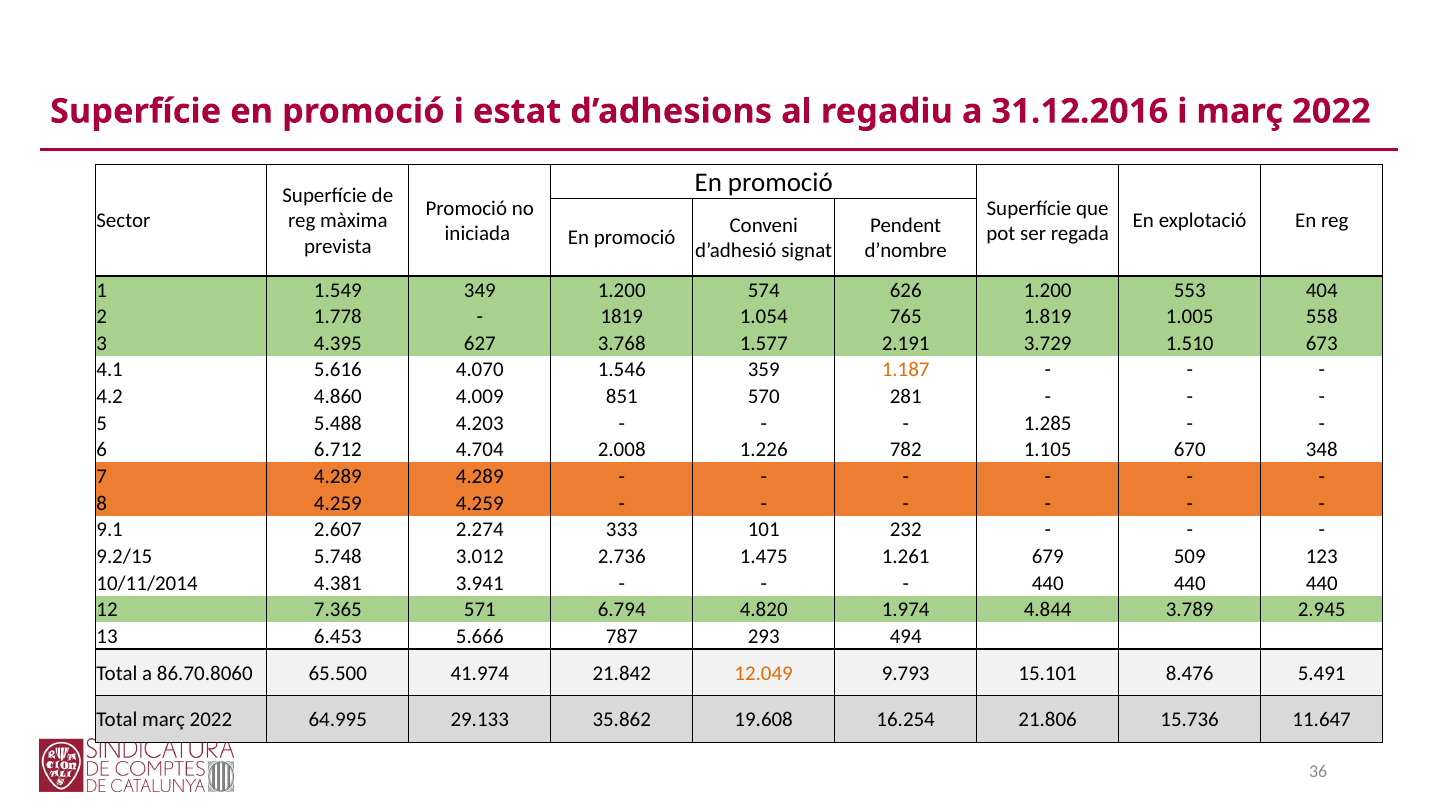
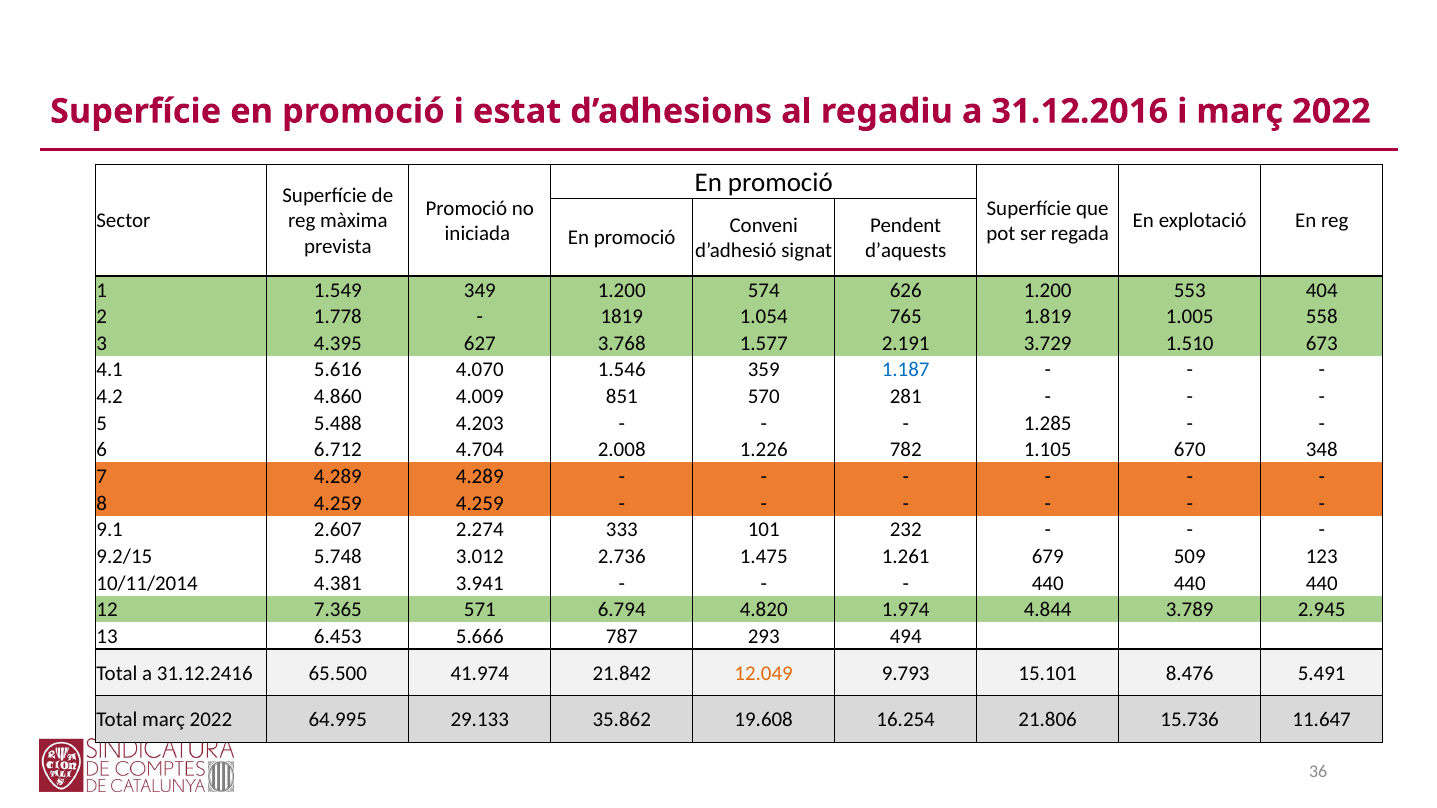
d’nombre: d’nombre -> d’aquests (906, 251)
1.187 colour: orange -> blue (906, 370)
86.70.8060: 86.70.8060 -> 31.12.2416 (205, 673)
